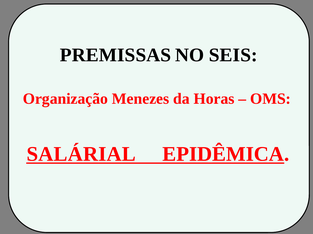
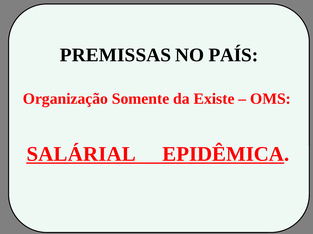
SEIS: SEIS -> PAÍS (233, 55)
Menezes: Menezes -> Somente (141, 99)
Horas: Horas -> Existe (214, 99)
